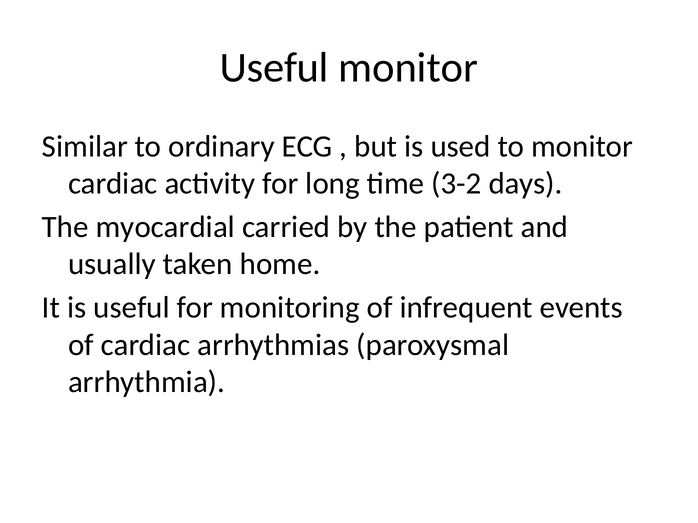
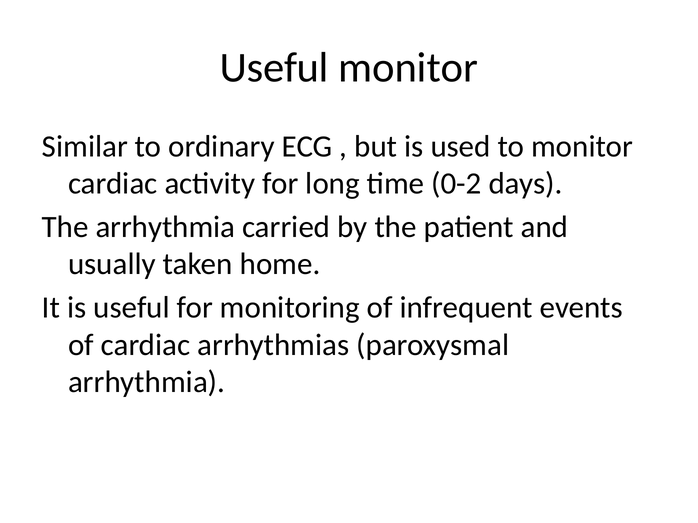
3-2: 3-2 -> 0-2 (456, 184)
The myocardial: myocardial -> arrhythmia (165, 227)
